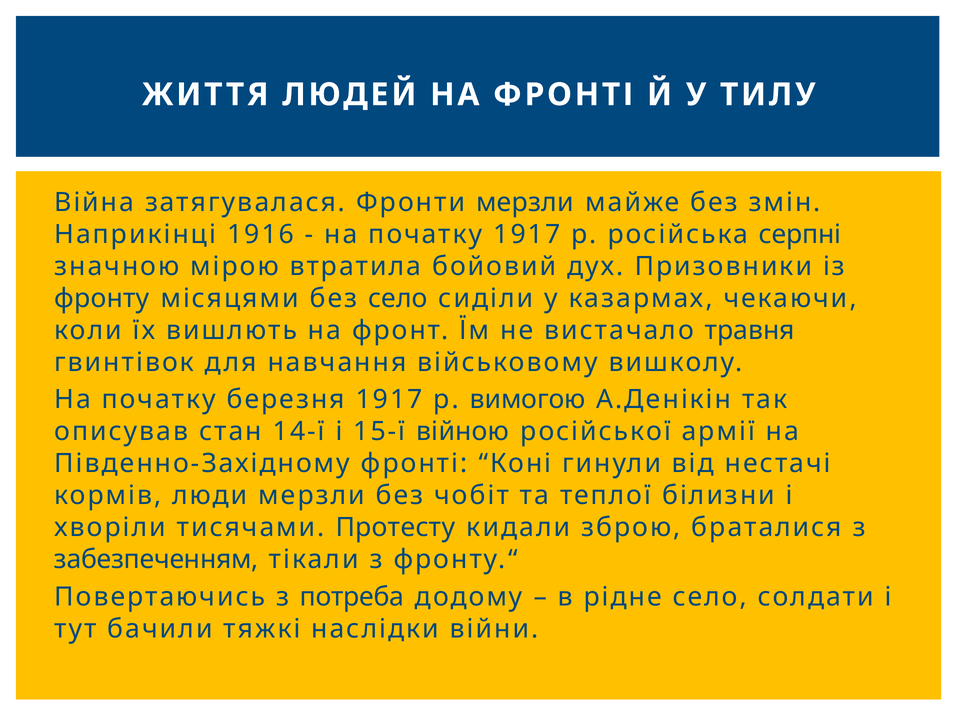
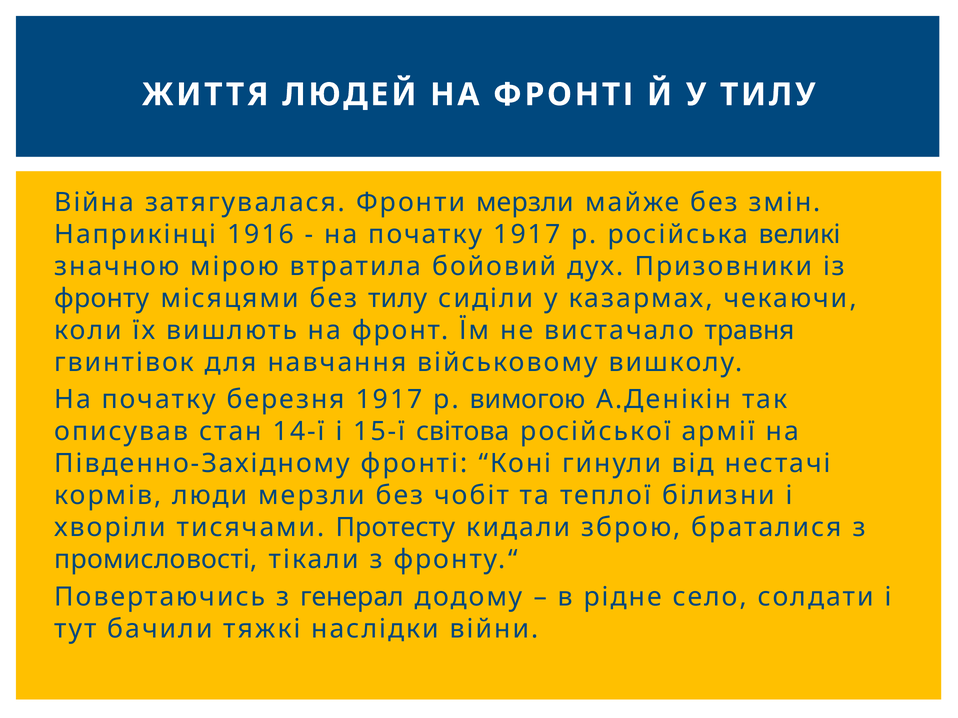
серпні: серпні -> великі (800, 235)
без село: село -> тилу (398, 299)
війною: війною -> світова (463, 432)
забезпеченням: забезпеченням -> промисловості (156, 560)
потреба: потреба -> генерал (352, 597)
